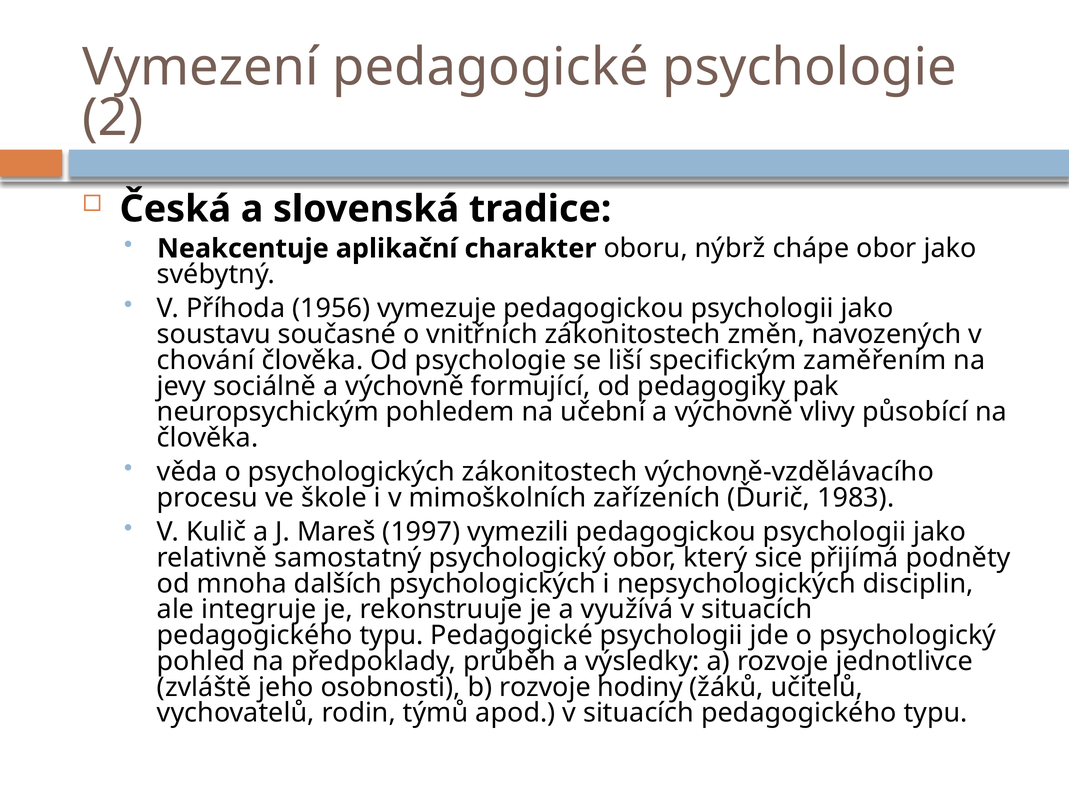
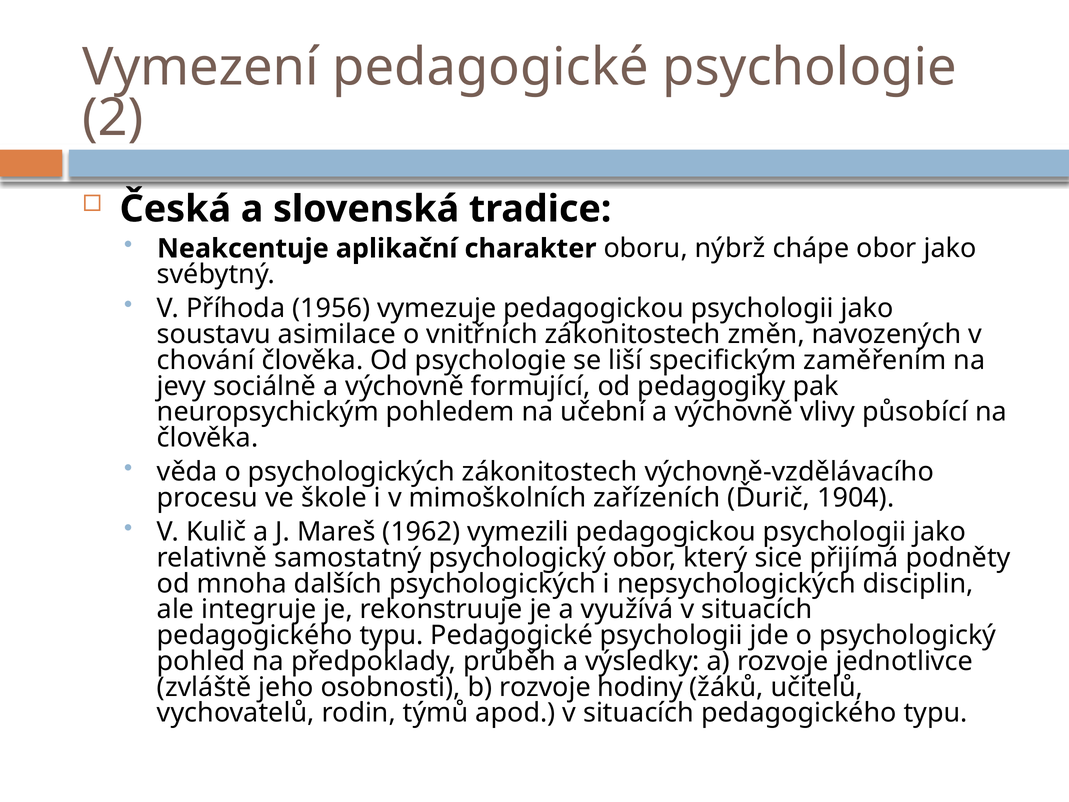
současné: současné -> asimilace (337, 334)
1983: 1983 -> 1904 (856, 498)
1997: 1997 -> 1962 (421, 532)
